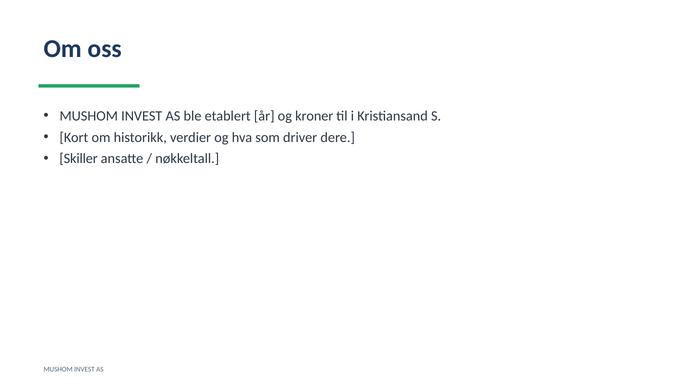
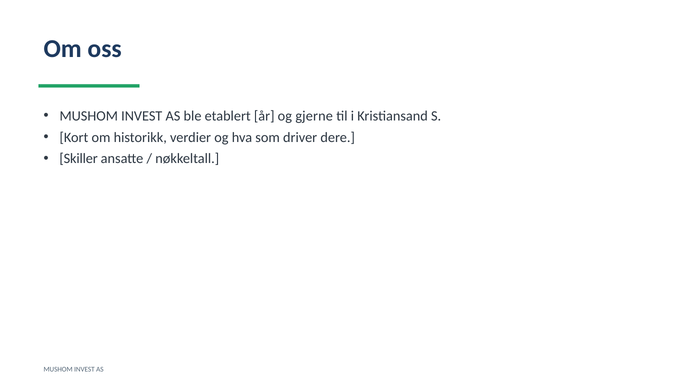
kroner: kroner -> gjerne (314, 116)
